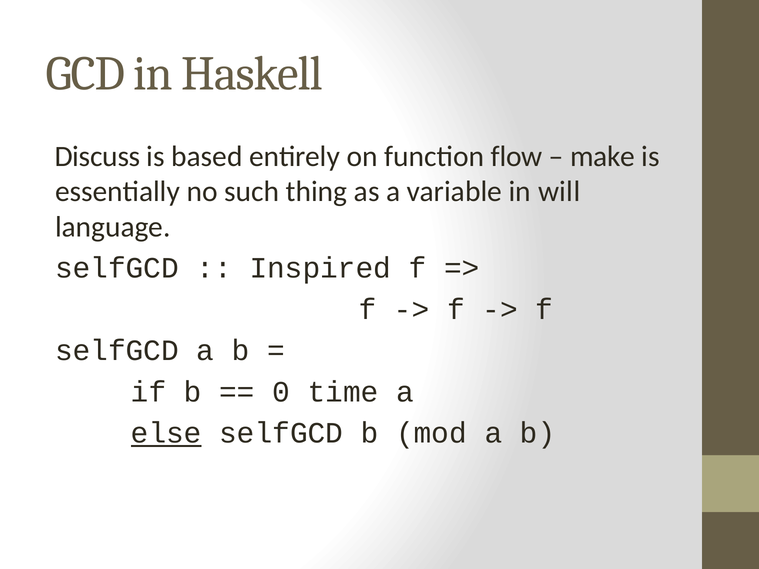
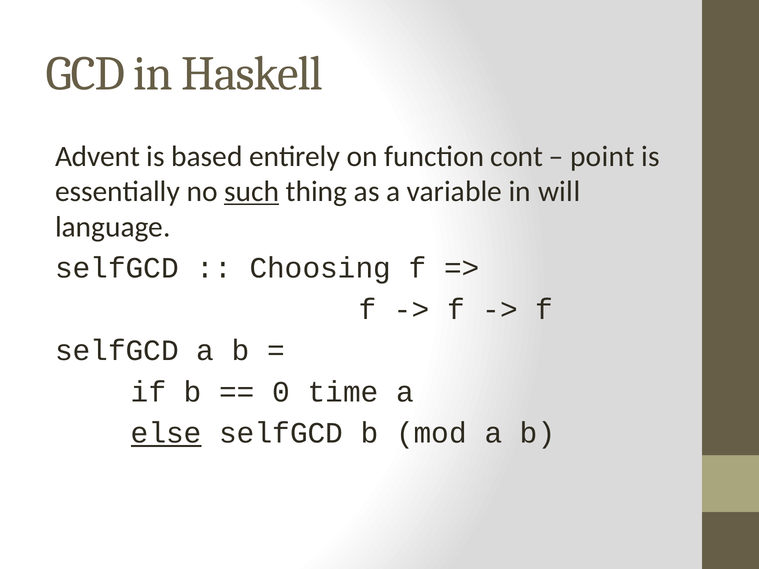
Discuss: Discuss -> Advent (97, 156)
flow: flow -> cont (517, 156)
make: make -> point (602, 156)
such underline: none -> present (252, 192)
Inspired: Inspired -> Choosing (320, 268)
